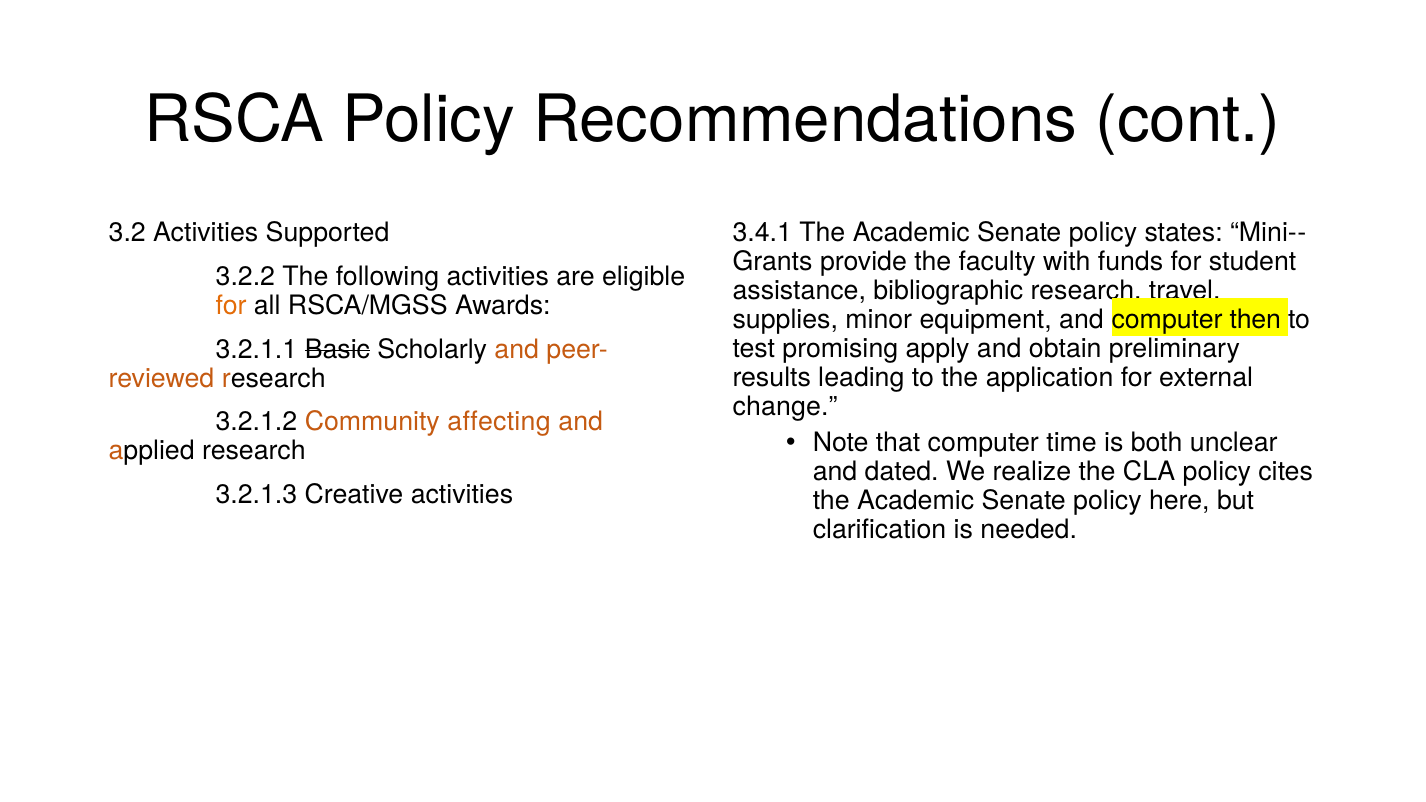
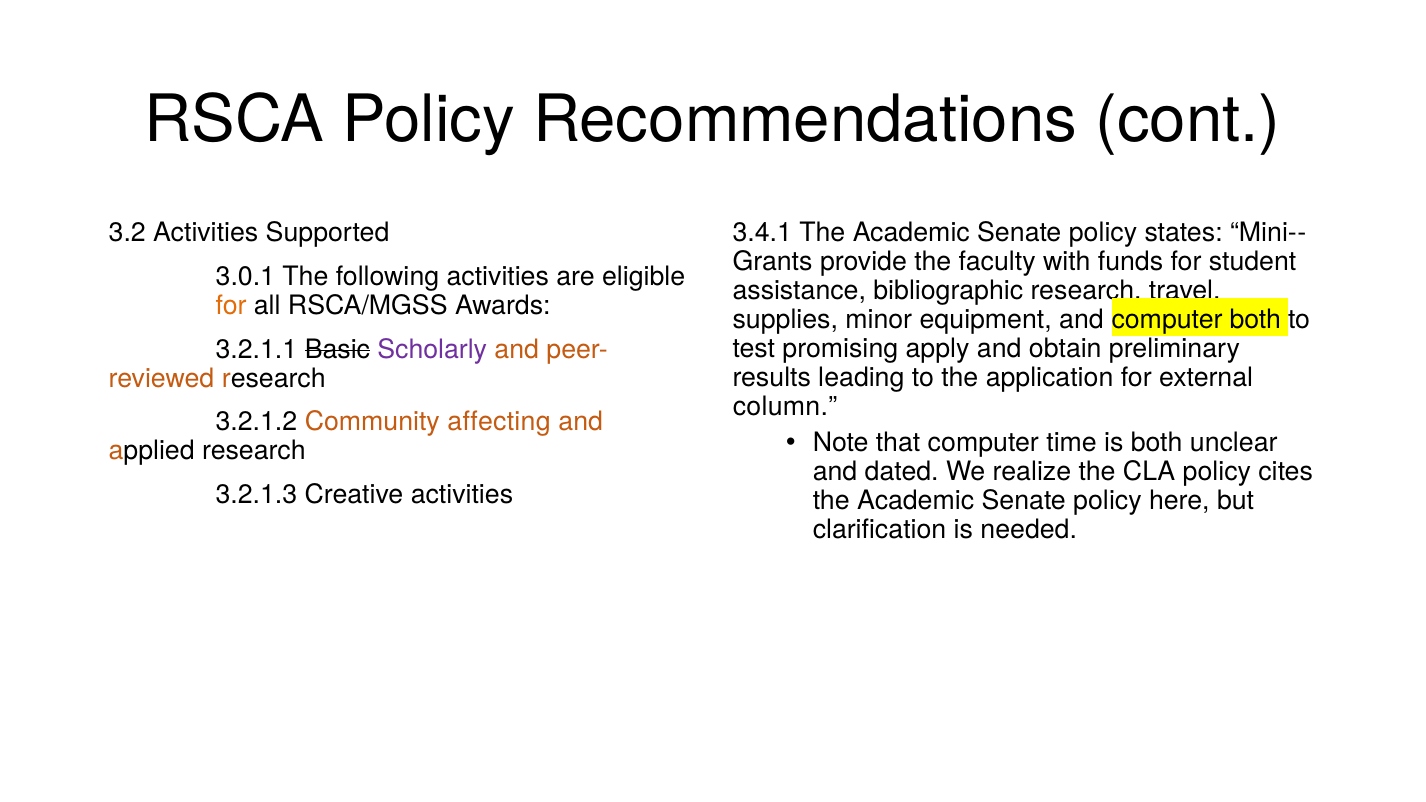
3.2.2: 3.2.2 -> 3.0.1 (245, 277)
computer then: then -> both (1255, 320)
Scholarly colour: black -> purple (432, 350)
change: change -> column (785, 406)
